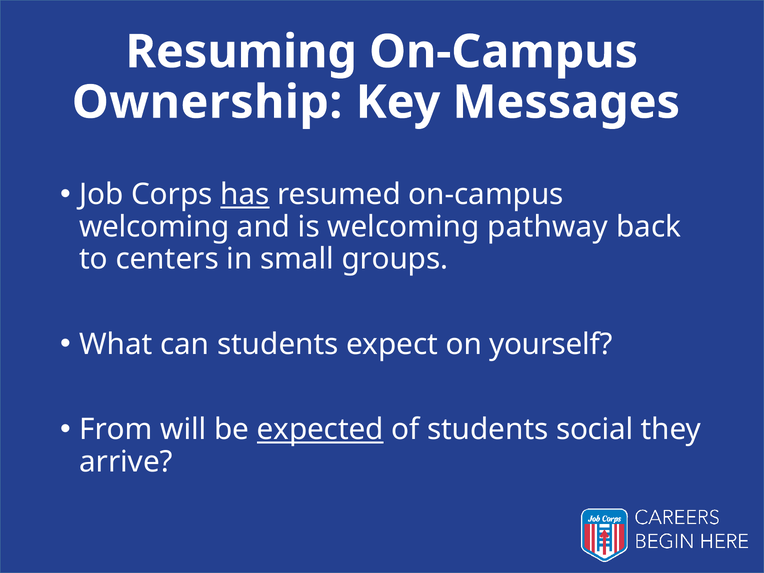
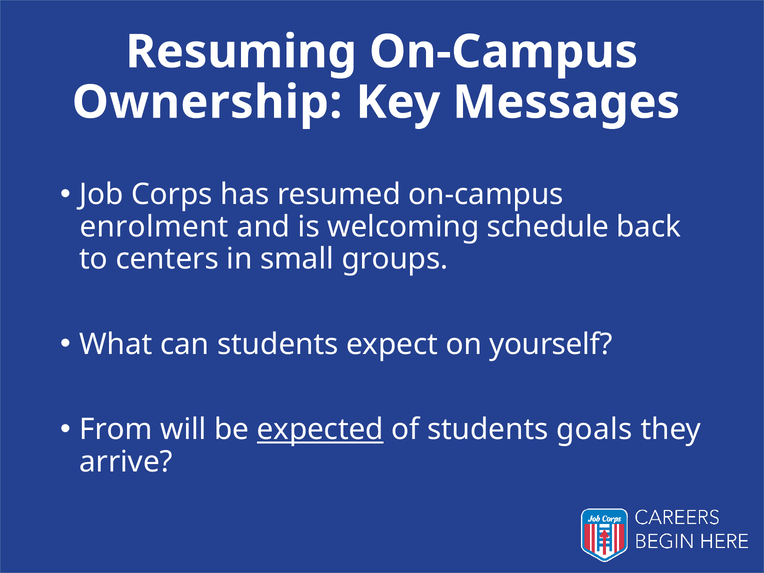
has underline: present -> none (245, 195)
welcoming: welcoming -> enrolment (154, 227)
pathway: pathway -> schedule (548, 227)
social: social -> goals (594, 430)
